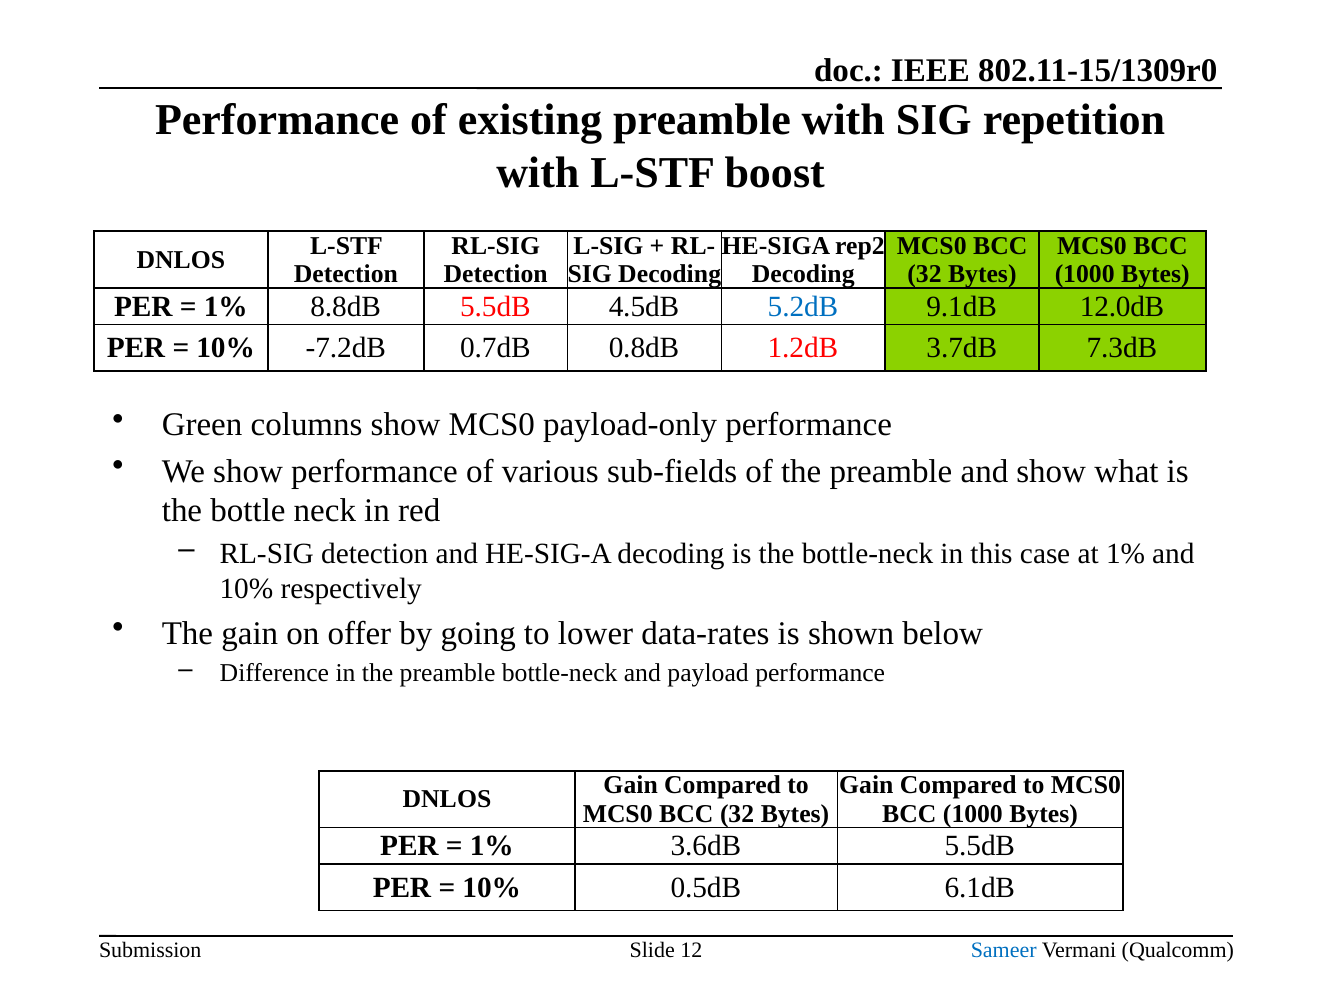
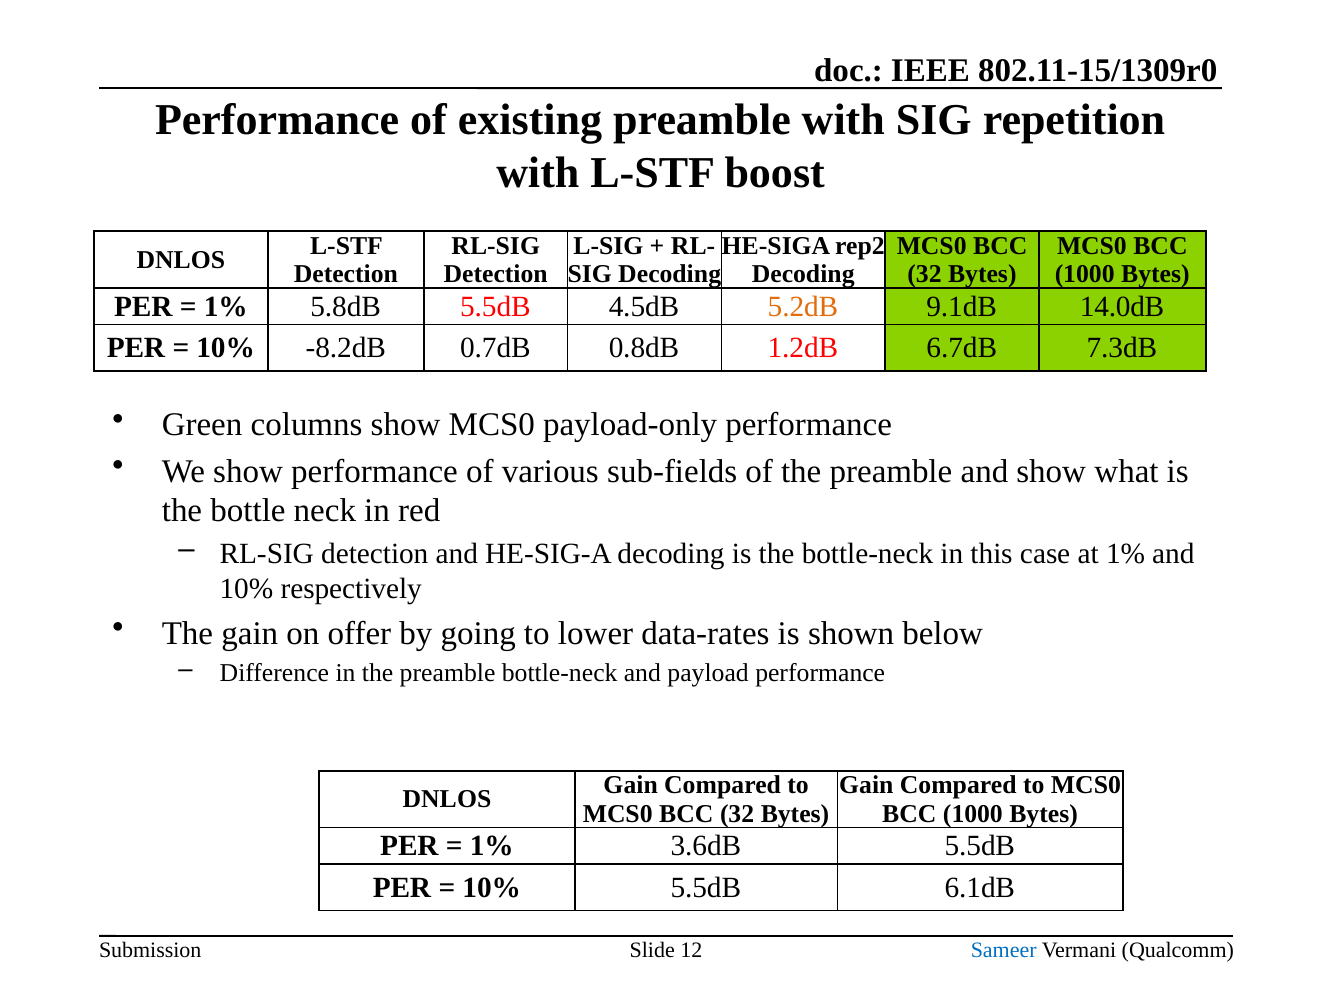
8.8dB: 8.8dB -> 5.8dB (346, 306)
5.2dB colour: blue -> orange (803, 306)
12.0dB: 12.0dB -> 14.0dB (1122, 306)
-7.2dB: -7.2dB -> -8.2dB (346, 348)
3.7dB: 3.7dB -> 6.7dB (962, 348)
10% 0.5dB: 0.5dB -> 5.5dB (706, 887)
